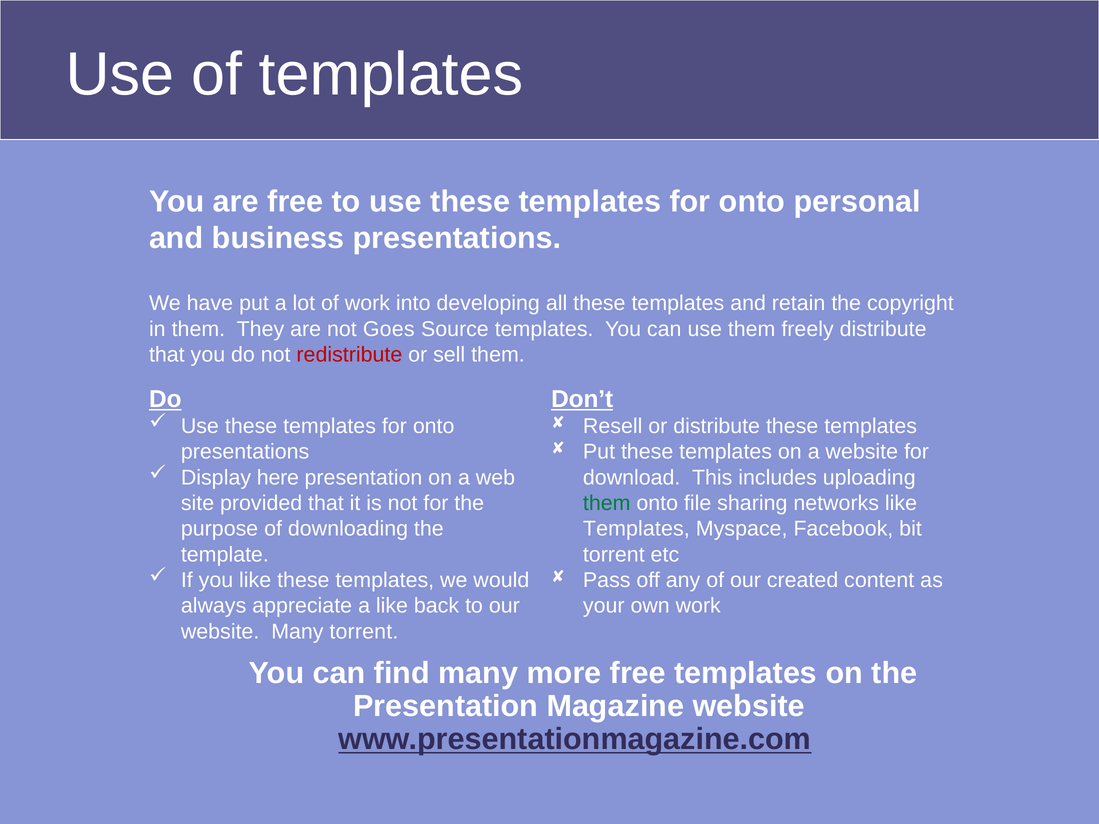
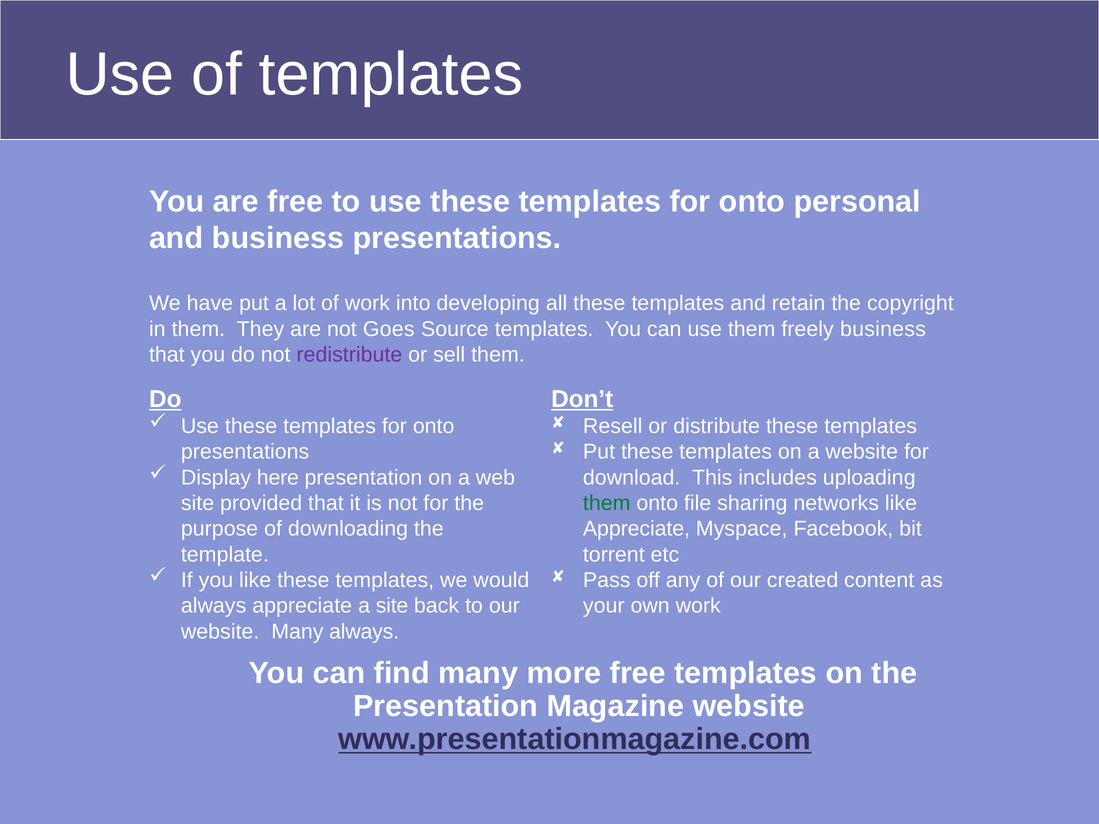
freely distribute: distribute -> business (883, 329)
redistribute colour: red -> purple (349, 355)
Templates: Templates -> Appreciate (636, 529)
a like: like -> site (392, 606)
Many torrent: torrent -> always (364, 632)
